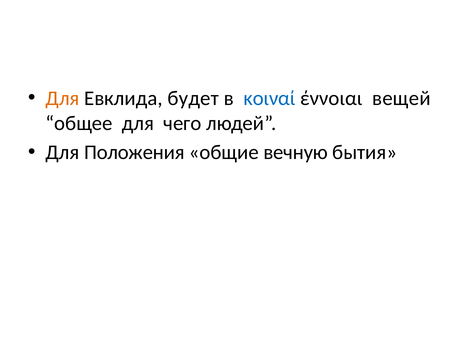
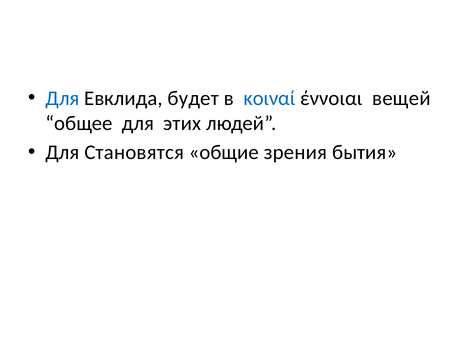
Для colour: orange -> blue (63, 98)
чего: чего -> этих (182, 123)
Положения: Положения -> Становятся (134, 152)
вечную: вечную -> зрения (295, 152)
